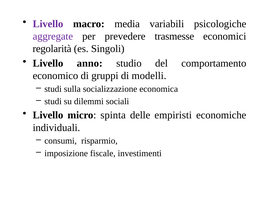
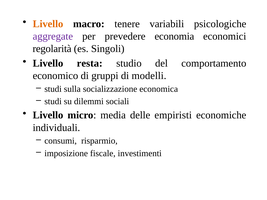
Livello colour: purple -> orange (48, 24)
media: media -> tenere (127, 24)
trasmesse: trasmesse -> economia (174, 36)
anno: anno -> resta (90, 63)
spinta: spinta -> media (113, 115)
